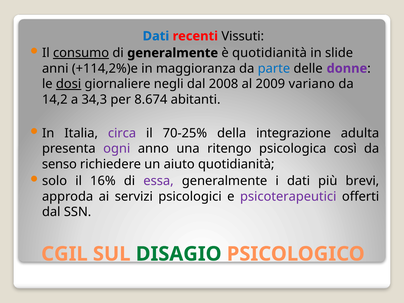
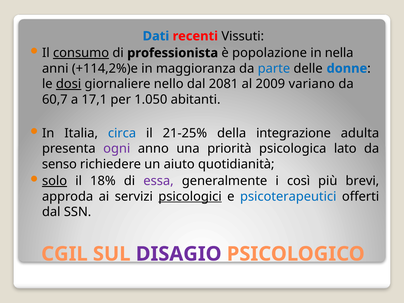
di generalmente: generalmente -> professionista (173, 53)
è quotidianità: quotidianità -> popolazione (270, 53)
slide: slide -> nella (339, 53)
donne colour: purple -> blue (347, 68)
negli: negli -> nello (169, 84)
2008: 2008 -> 2081 (224, 84)
14,2: 14,2 -> 60,7 (55, 99)
34,3: 34,3 -> 17,1 (94, 99)
8.674: 8.674 -> 1.050 (151, 99)
circa colour: purple -> blue (122, 133)
70-25%: 70-25% -> 21-25% (185, 133)
ritengo: ritengo -> priorità (229, 149)
così: così -> lato (345, 149)
solo underline: none -> present (55, 181)
16%: 16% -> 18% (103, 181)
i dati: dati -> così (299, 181)
psicologici underline: none -> present (190, 196)
psicoterapeutici colour: purple -> blue (288, 196)
DISAGIO colour: green -> purple (179, 254)
